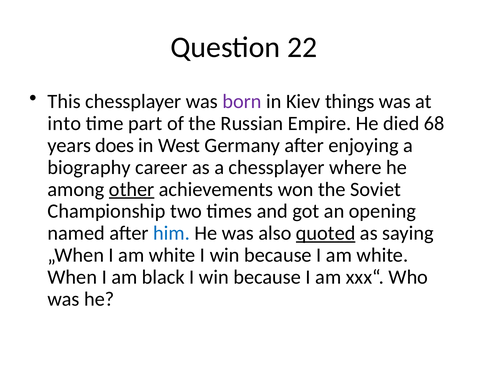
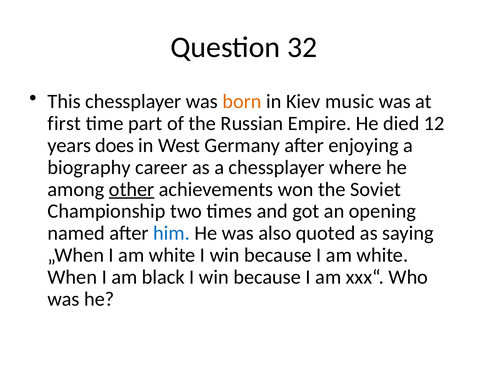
22: 22 -> 32 (302, 47)
born colour: purple -> orange (242, 101)
things: things -> music (350, 101)
into: into -> first (64, 123)
68: 68 -> 12 (434, 123)
quoted underline: present -> none (326, 233)
